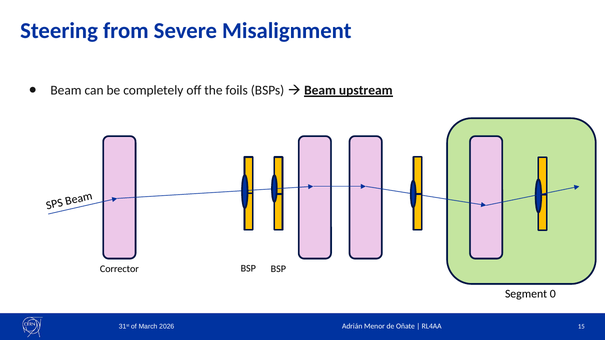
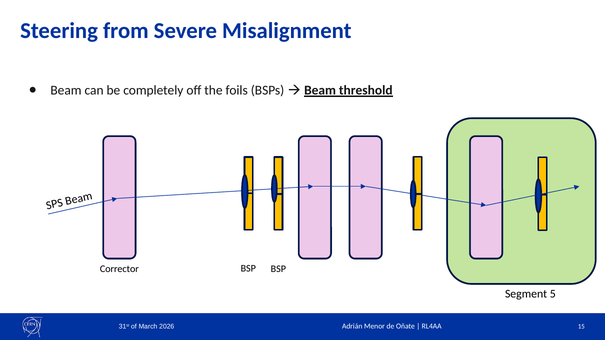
upstream: upstream -> threshold (366, 90)
0: 0 -> 5 (553, 294)
